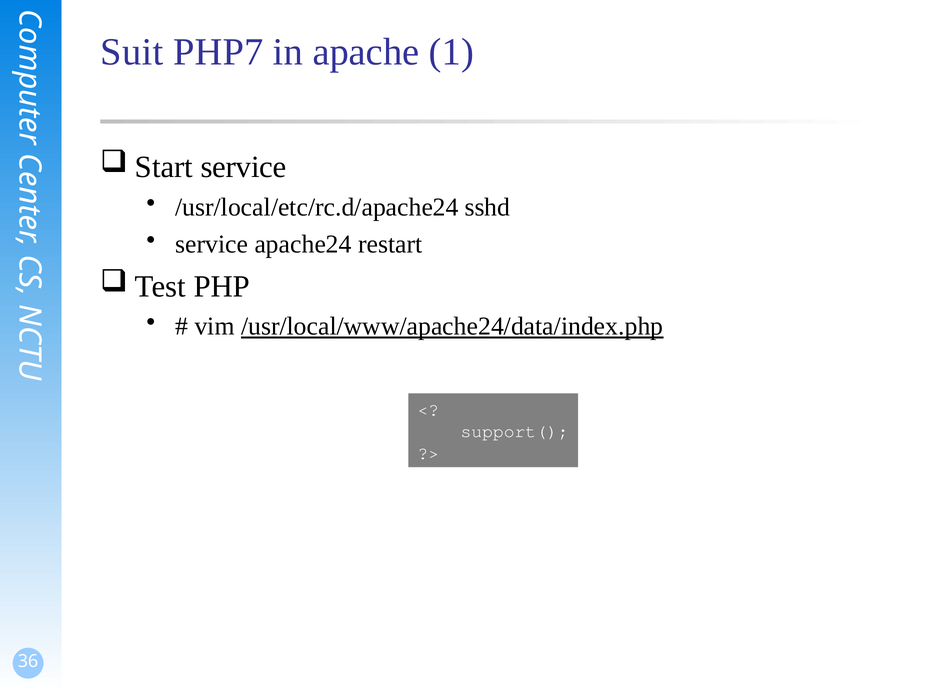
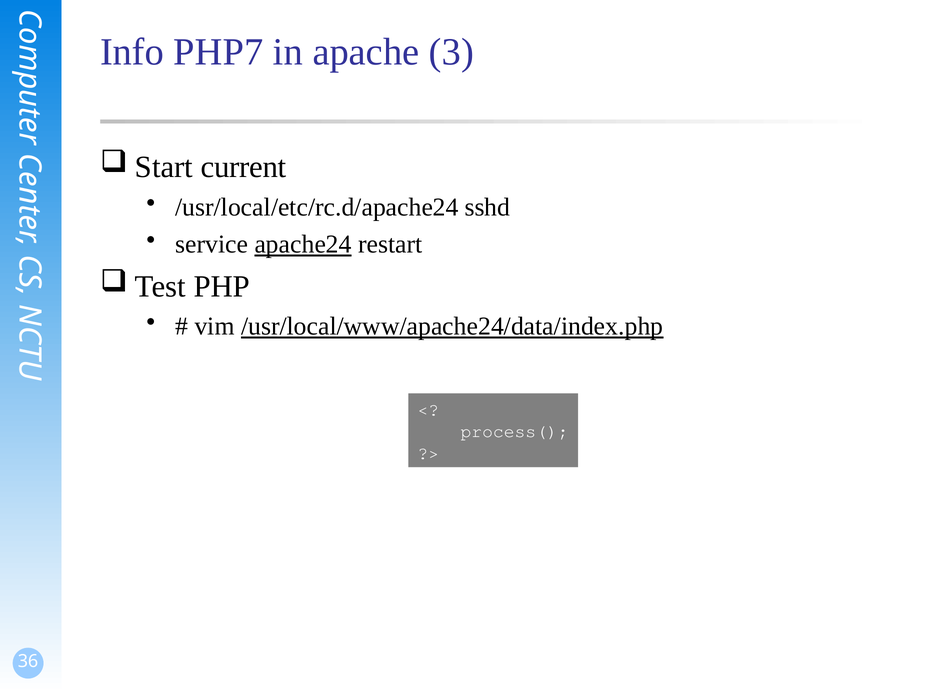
Suit: Suit -> Info (132, 52)
1: 1 -> 3 (451, 52)
service: service -> current (244, 167)
apache24 underline: none -> present (303, 244)
support(: support( -> process( (515, 431)
